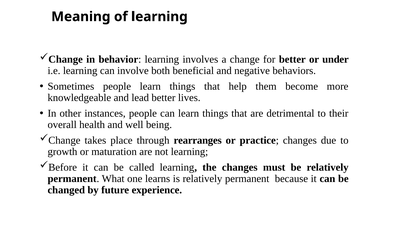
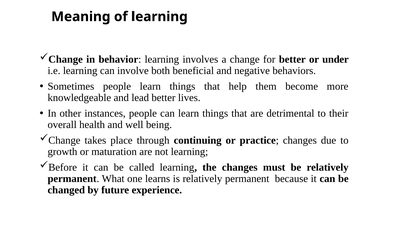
rearranges: rearranges -> continuing (198, 140)
